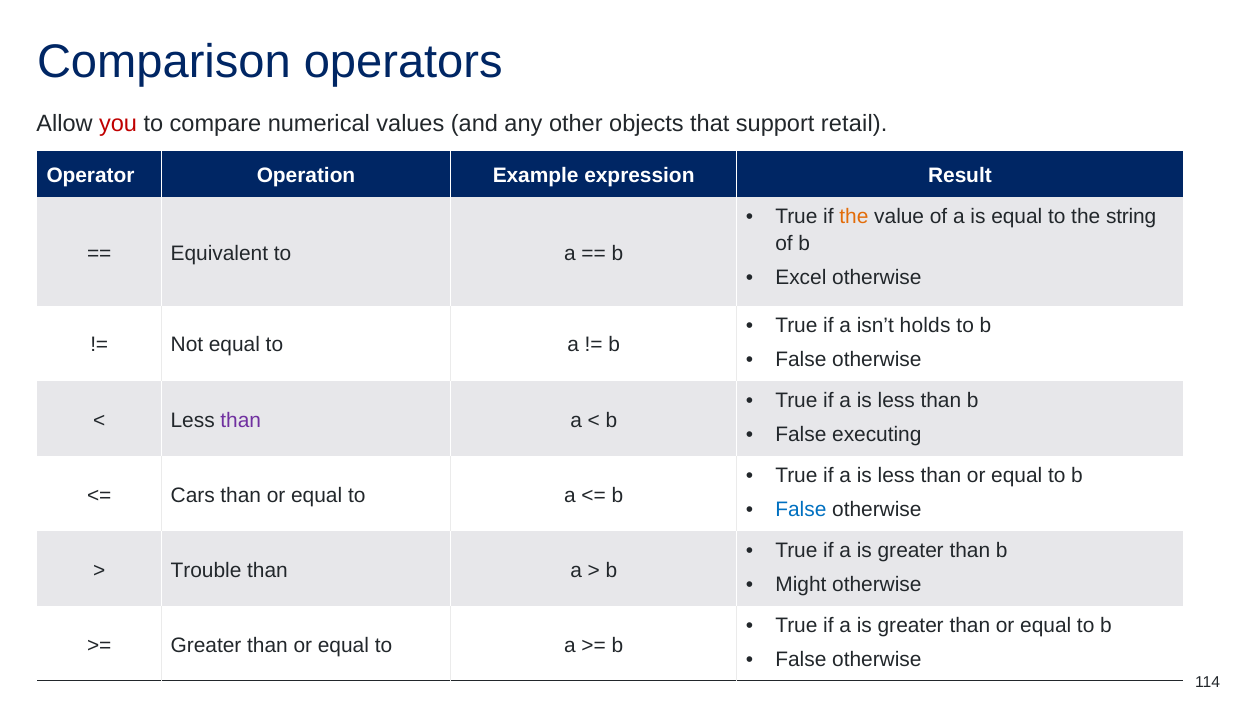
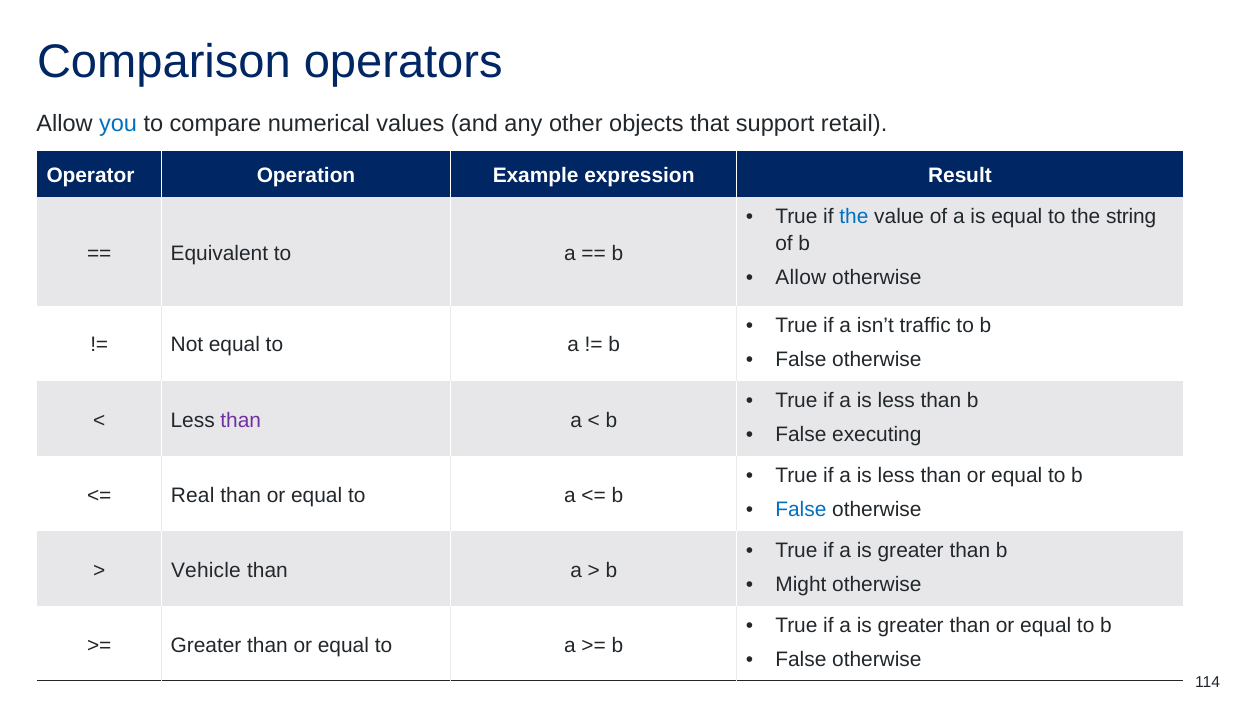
you colour: red -> blue (118, 123)
the colour: orange -> blue (854, 217)
Excel: Excel -> Allow (801, 277)
holds: holds -> traffic (925, 325)
Cars: Cars -> Real (193, 495)
Trouble: Trouble -> Vehicle (206, 570)
